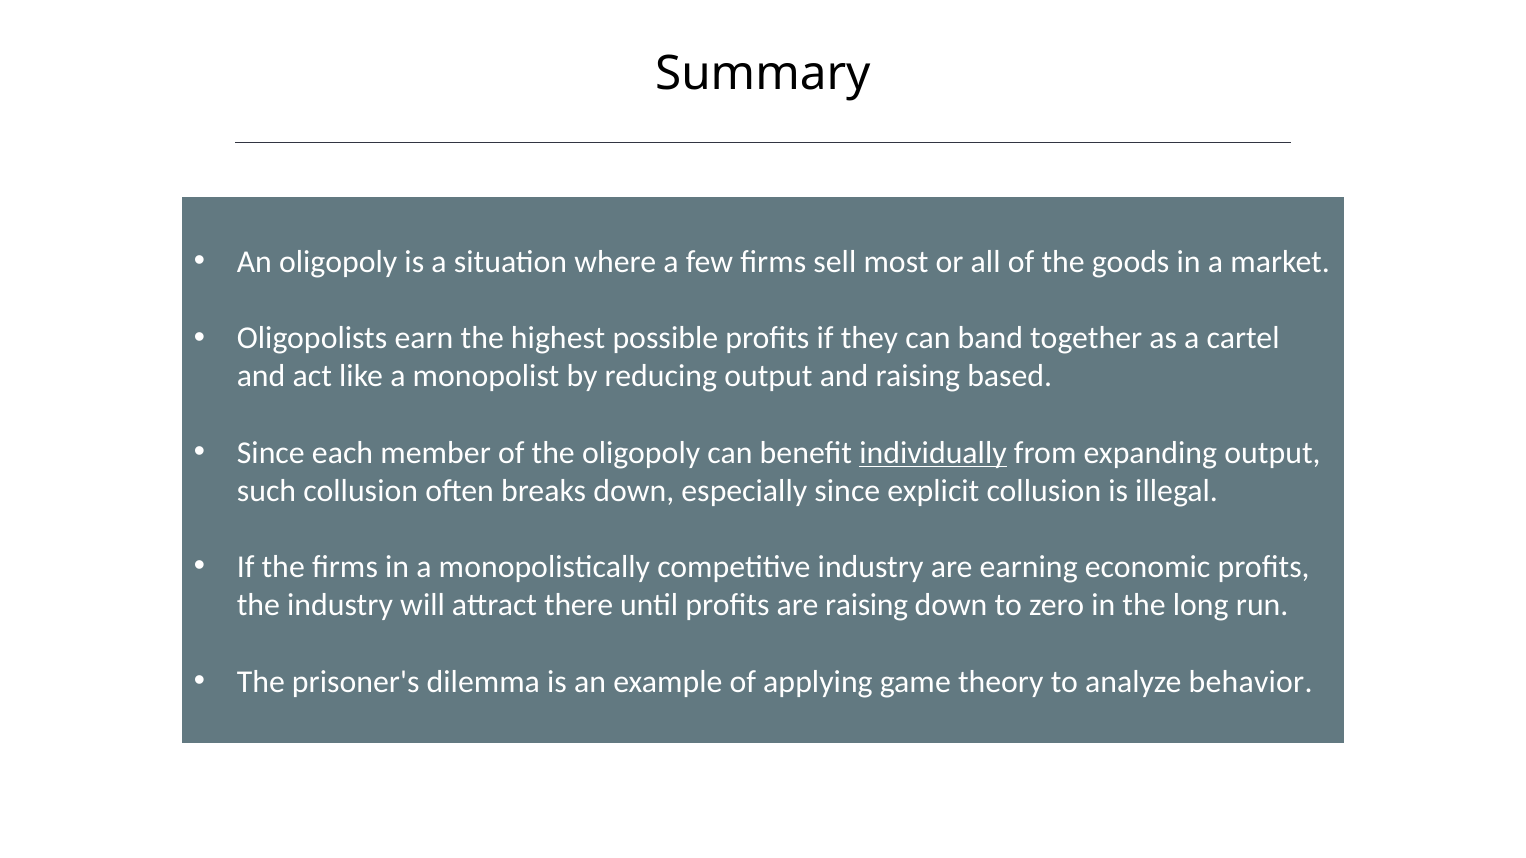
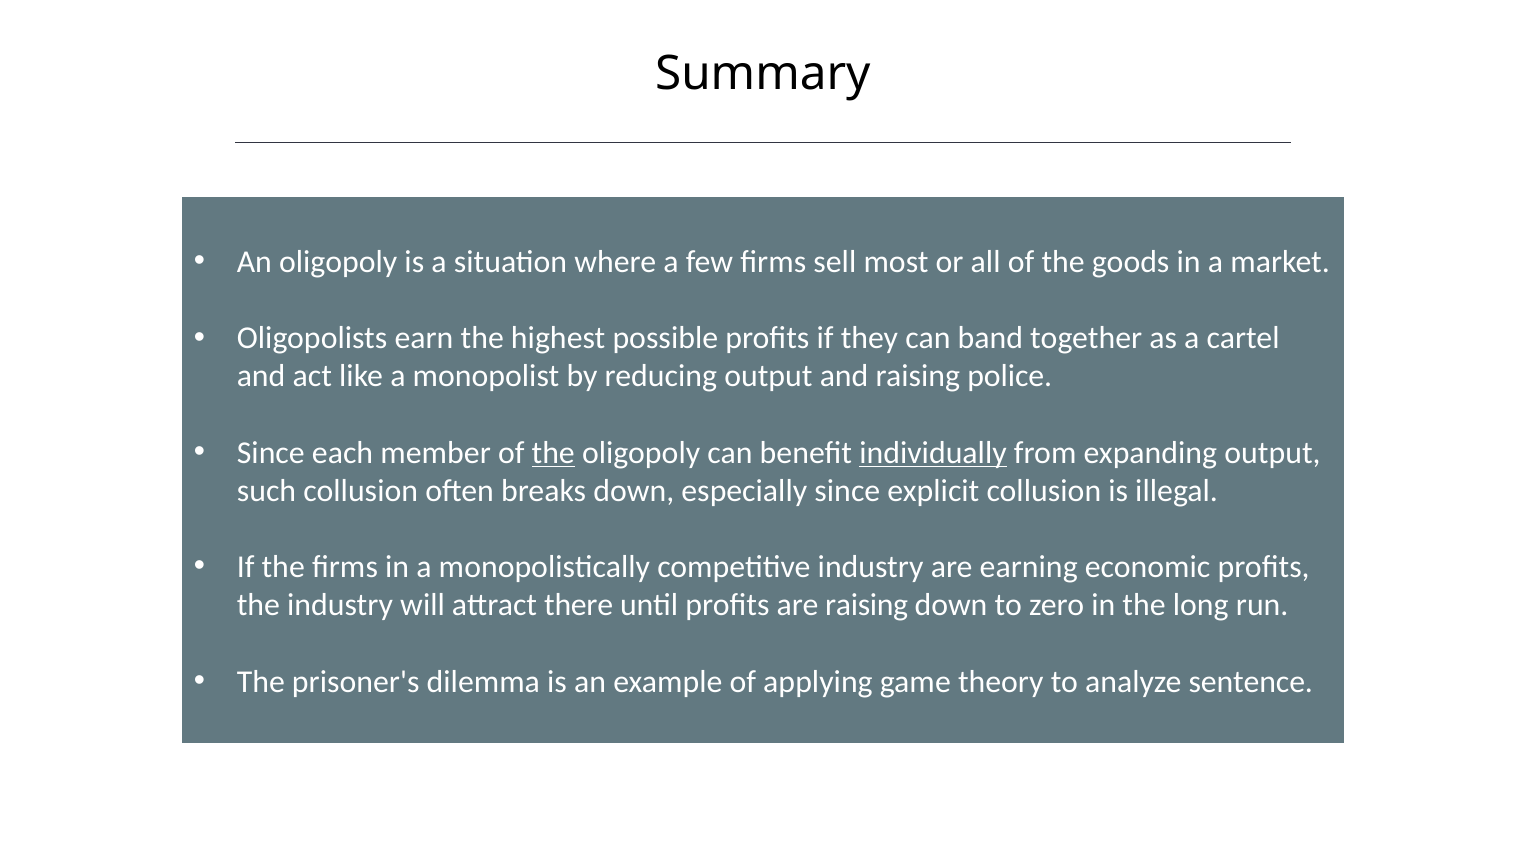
based: based -> police (1010, 377)
the underline: none -> present (553, 453)
behavior: behavior -> sentence (1251, 682)
